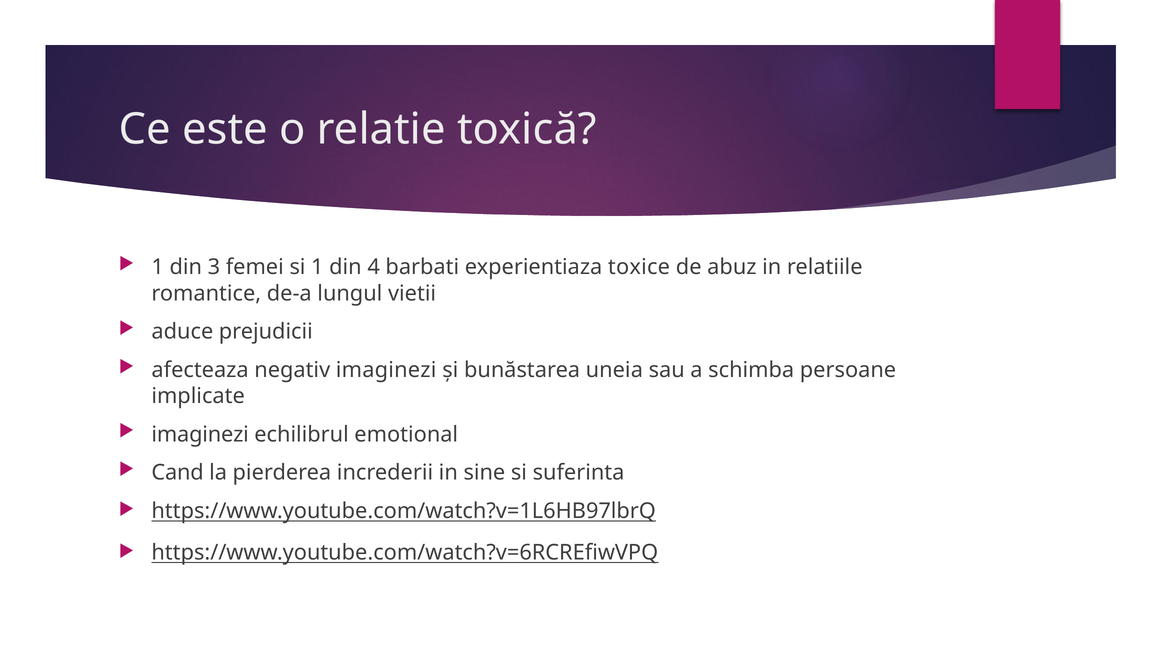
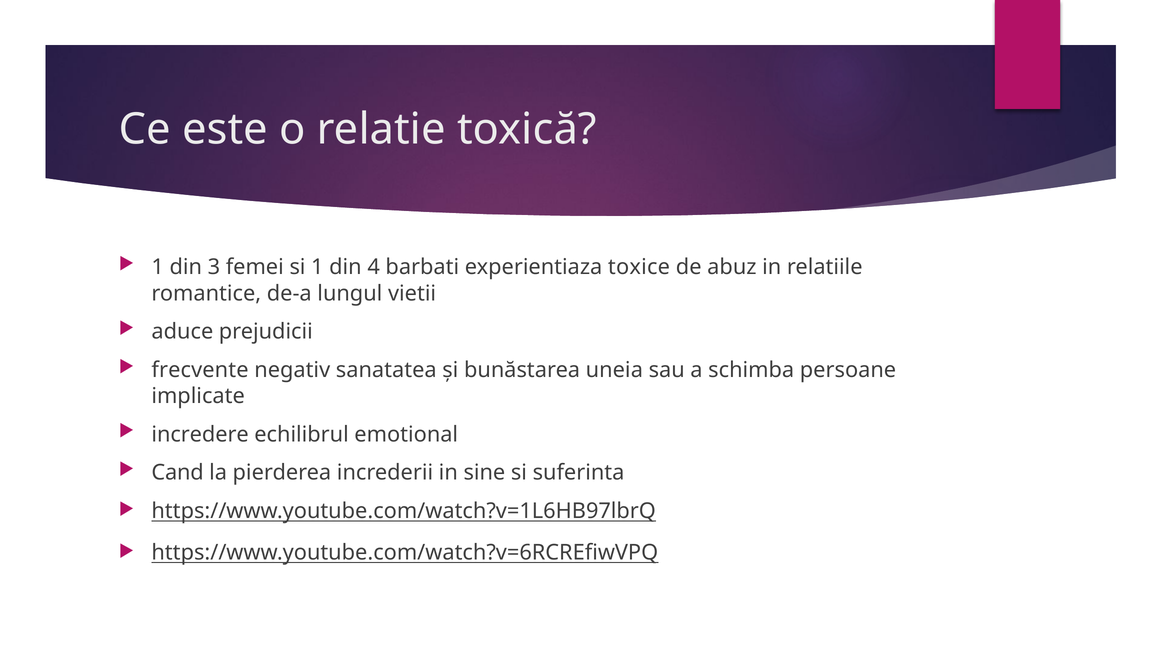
afecteaza: afecteaza -> frecvente (200, 370)
negativ imaginezi: imaginezi -> sanatatea (386, 370)
imaginezi: imaginezi -> incredere (200, 434)
